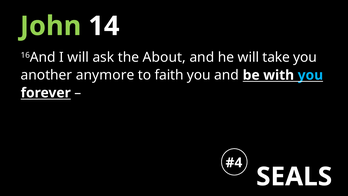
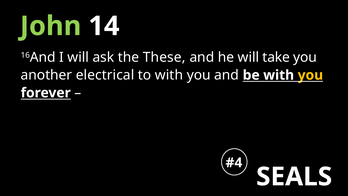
About: About -> These (164, 57)
anymore: anymore -> electrical (105, 75)
to faith: faith -> with (169, 75)
you colour: light blue -> yellow (310, 75)
